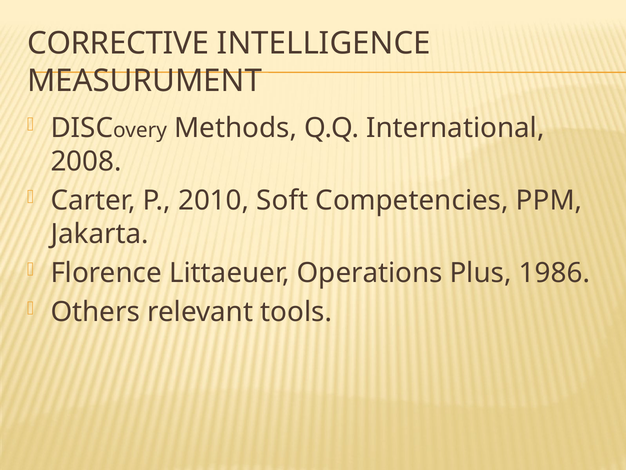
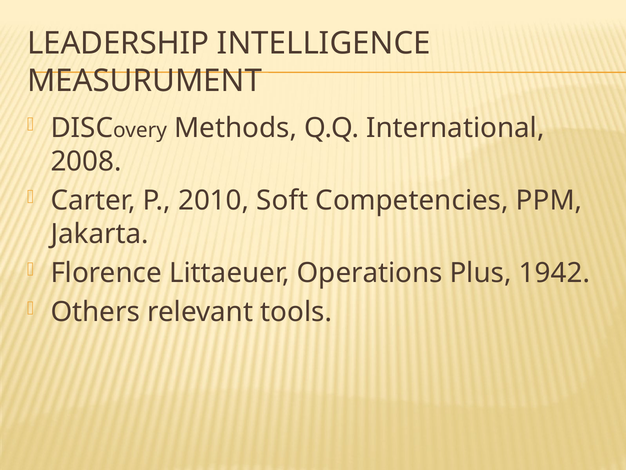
CORRECTIVE: CORRECTIVE -> LEADERSHIP (118, 43)
1986: 1986 -> 1942 (554, 273)
